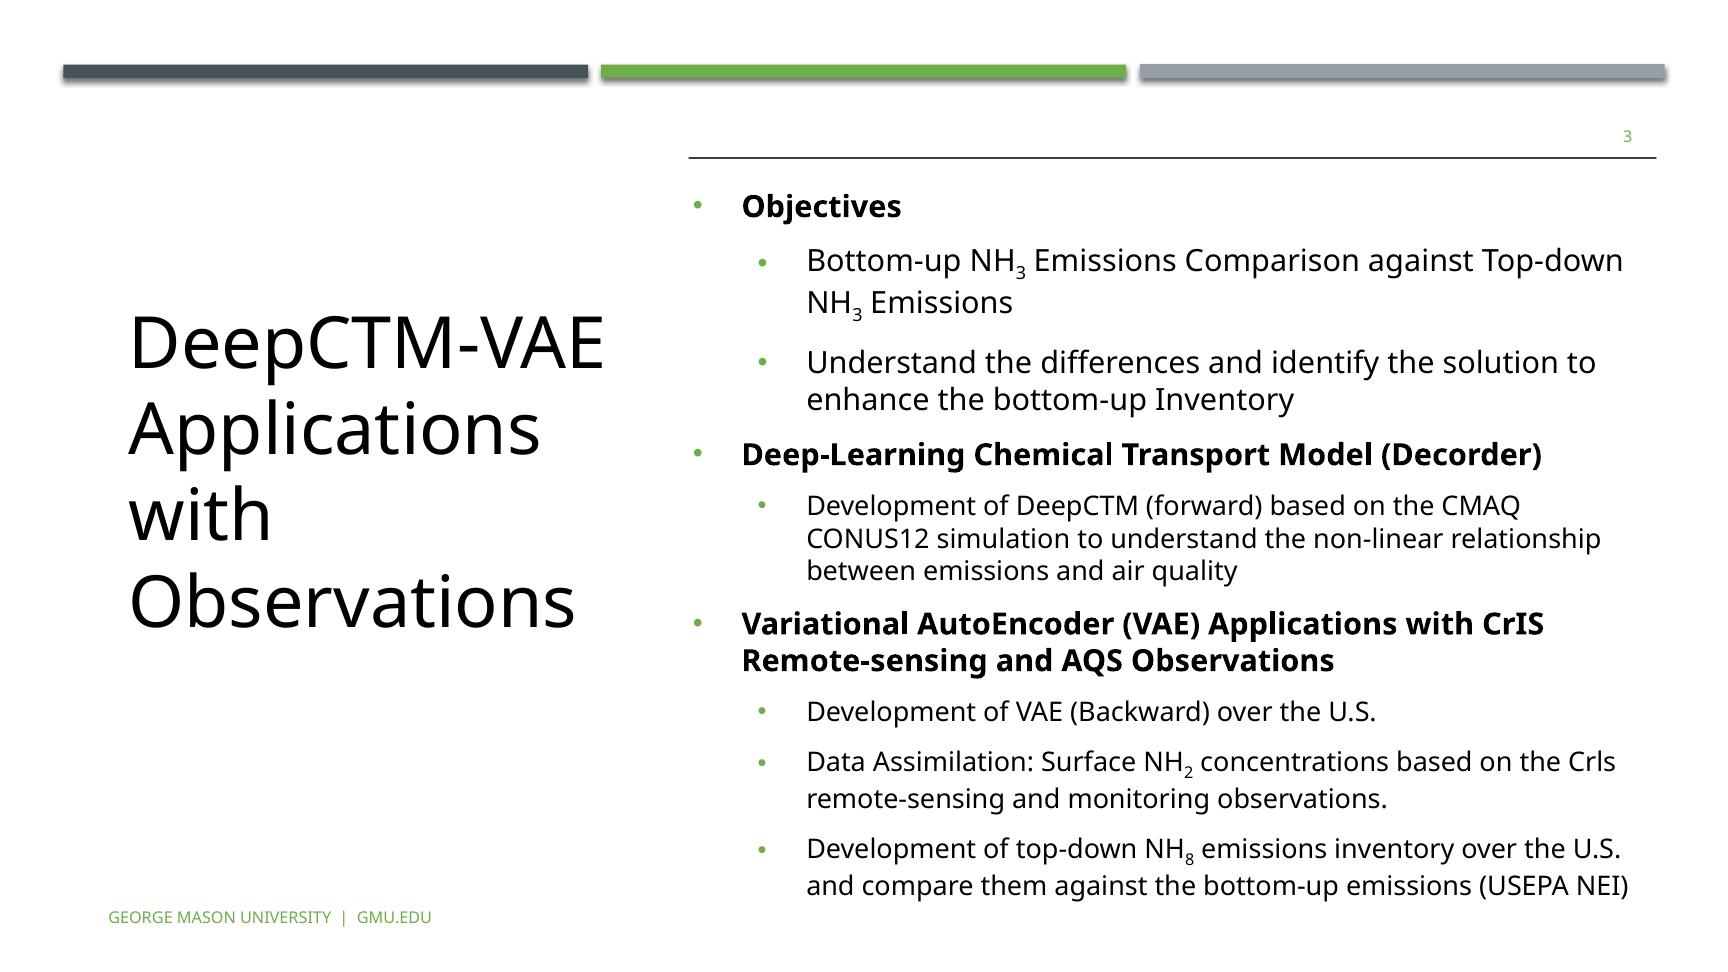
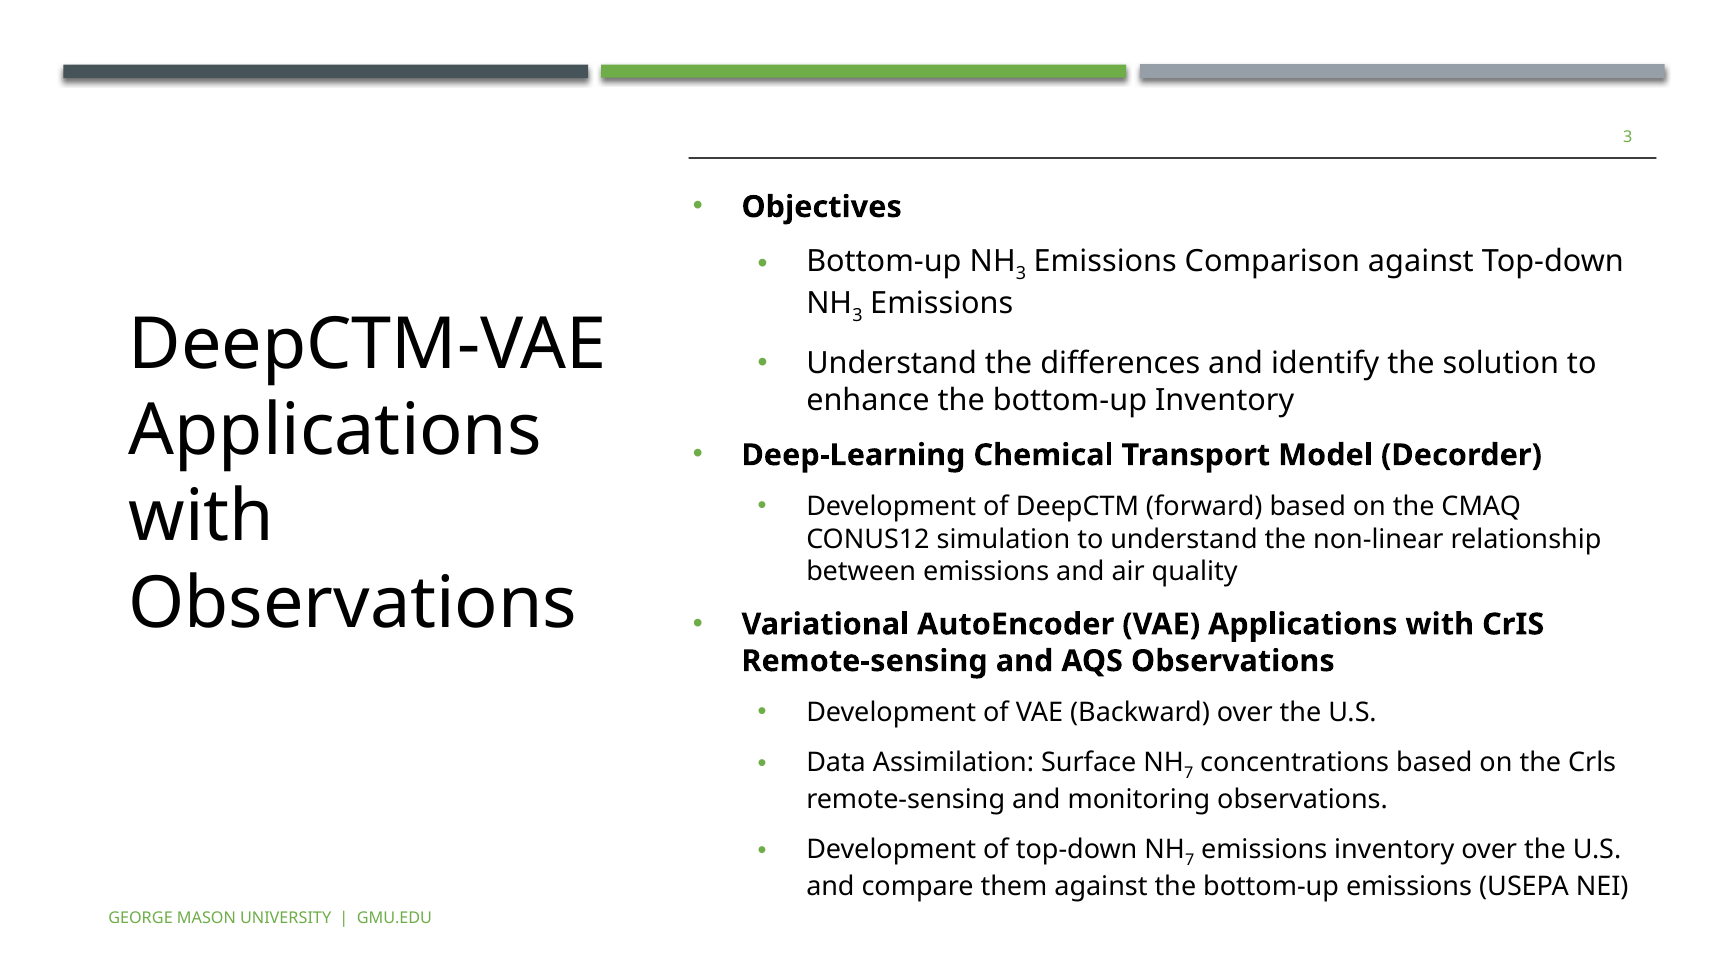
2: 2 -> 7 (1189, 773)
8: 8 -> 7 (1190, 860)
